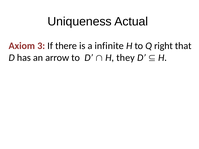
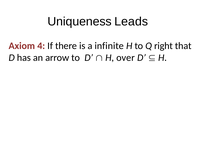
Actual: Actual -> Leads (131, 22)
3: 3 -> 4 (41, 46)
they: they -> over (126, 58)
